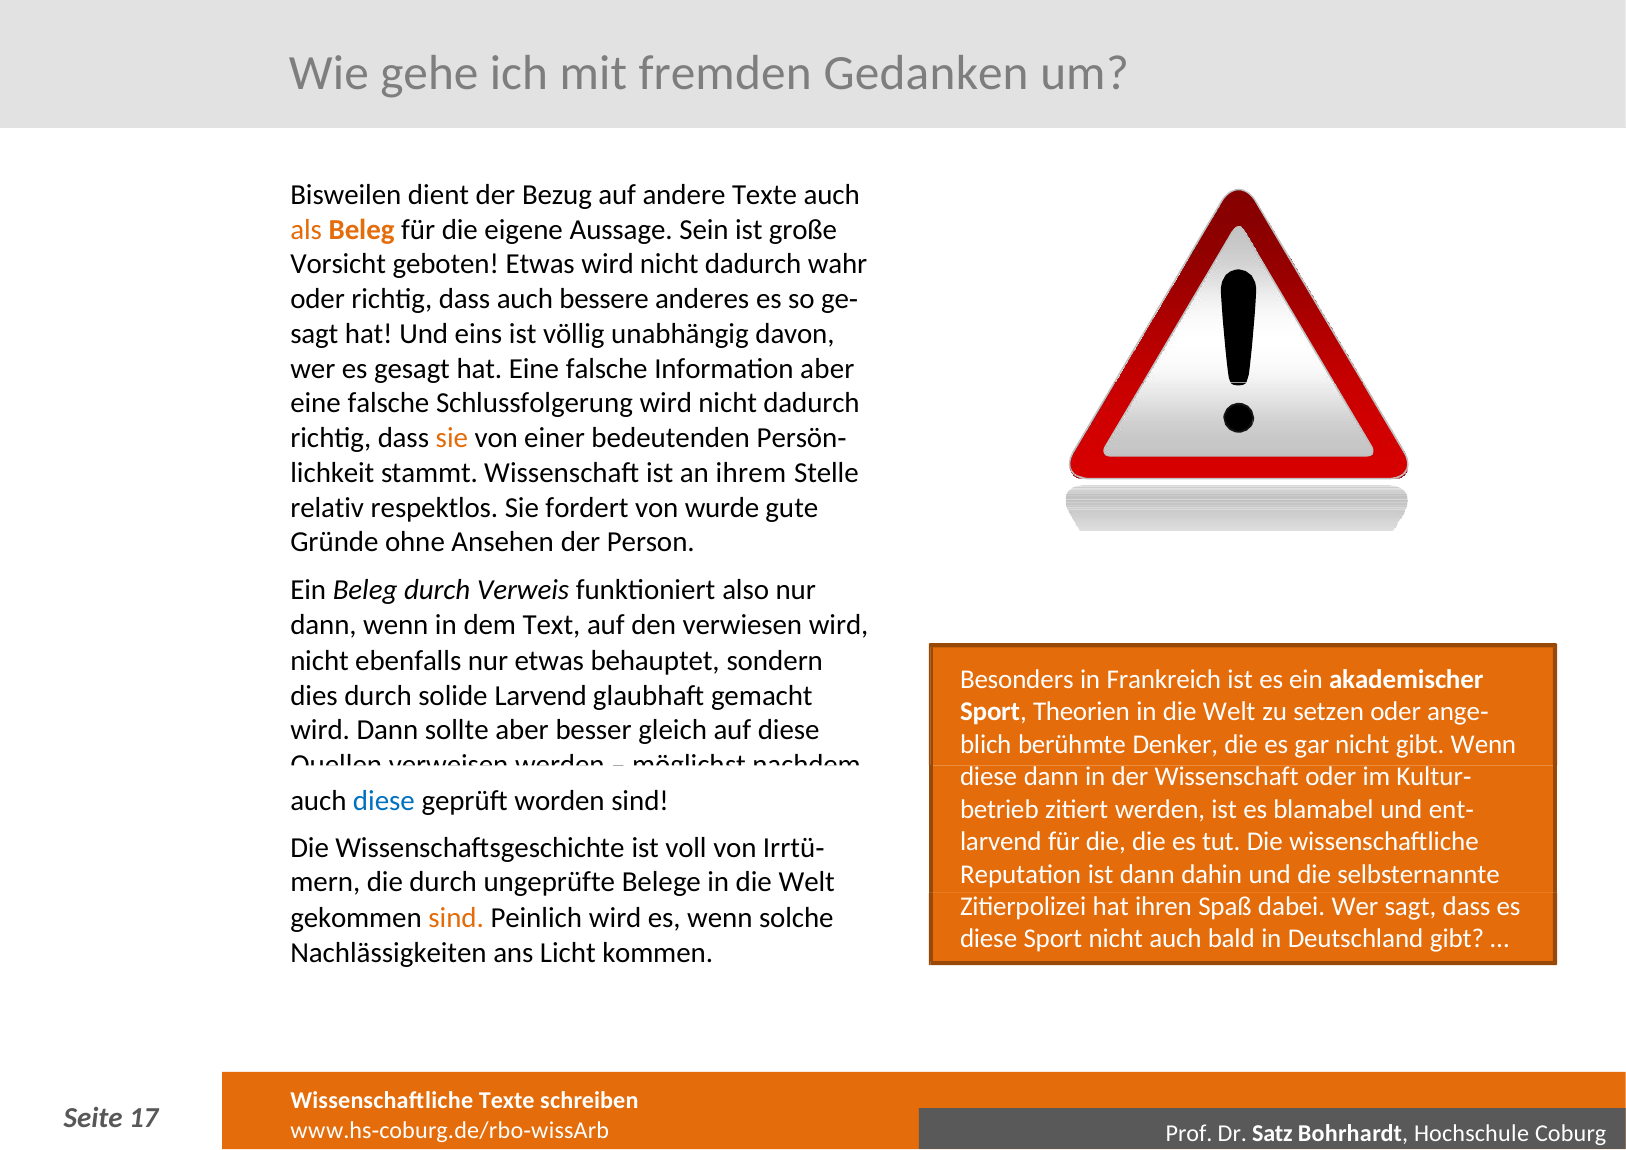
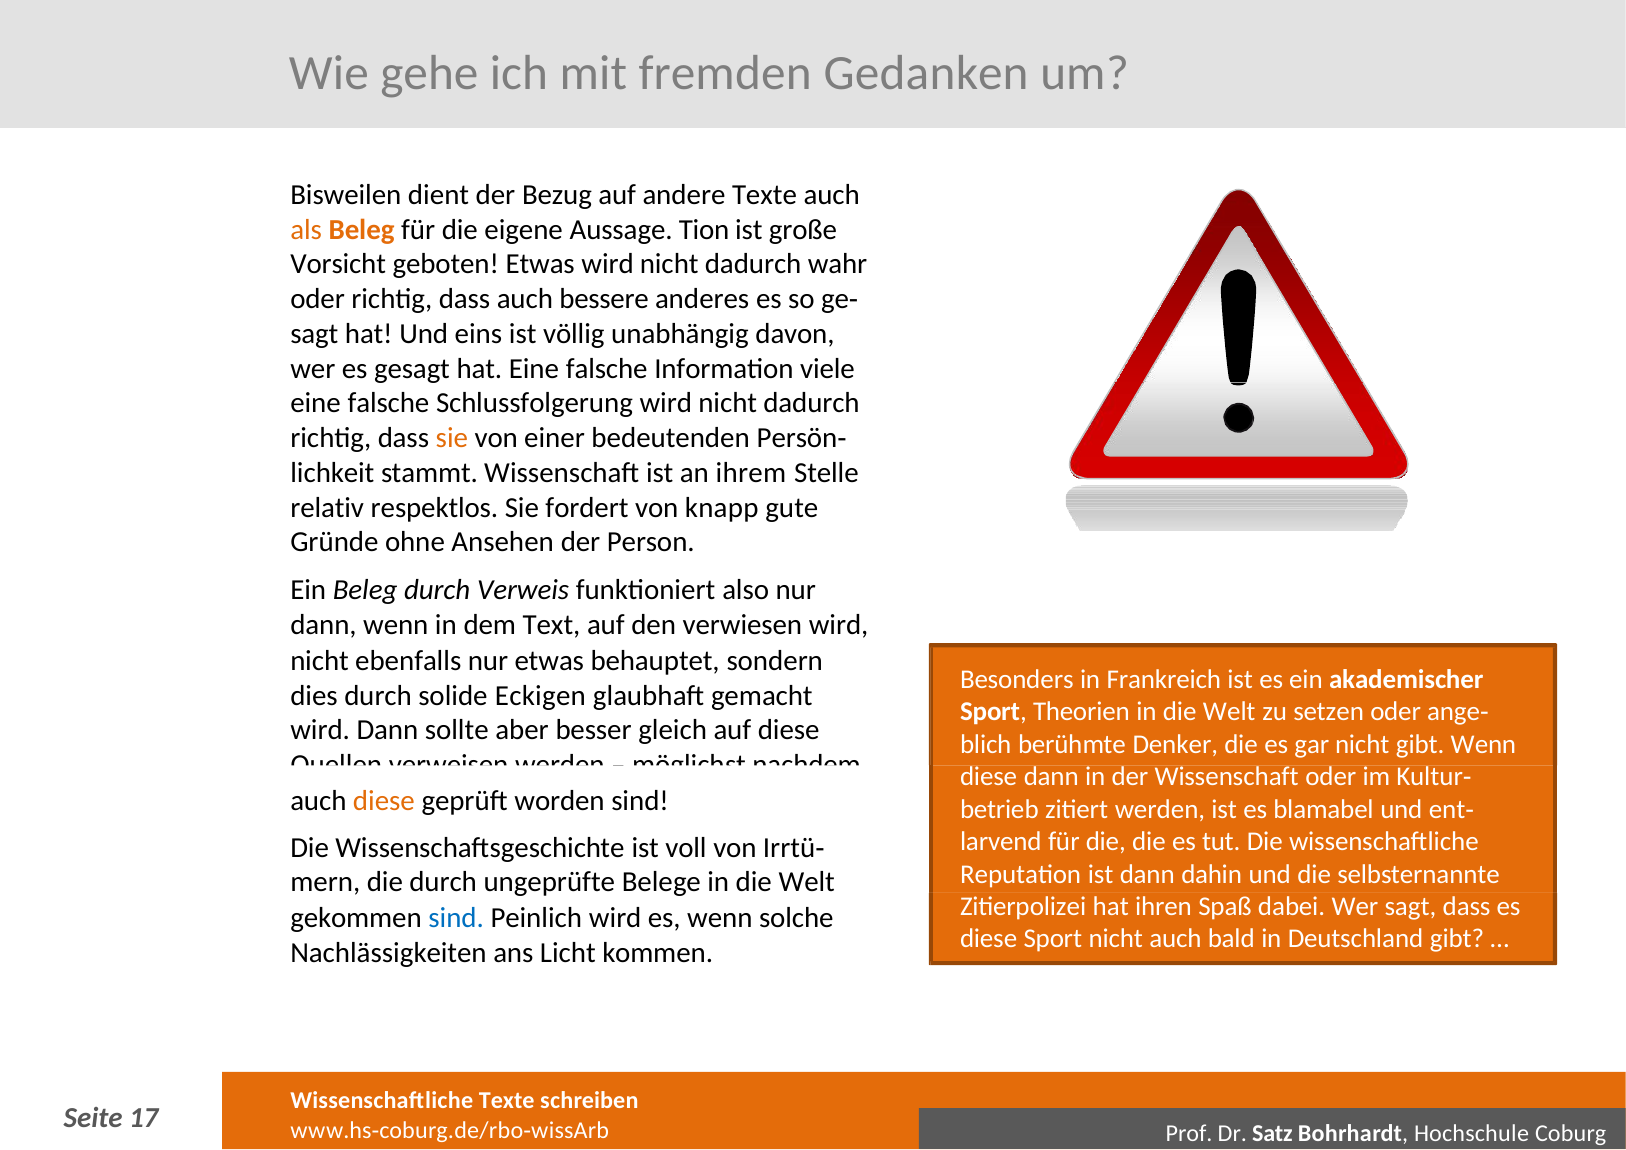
Sein: Sein -> Tion (704, 229)
Information aber: aber -> viele (828, 368)
wurde: wurde -> knapp (722, 508)
solide Larvend: Larvend -> Eckigen (540, 696)
diese colour: blue -> orange (384, 801)
sind colour: orange -> blue (456, 918)
